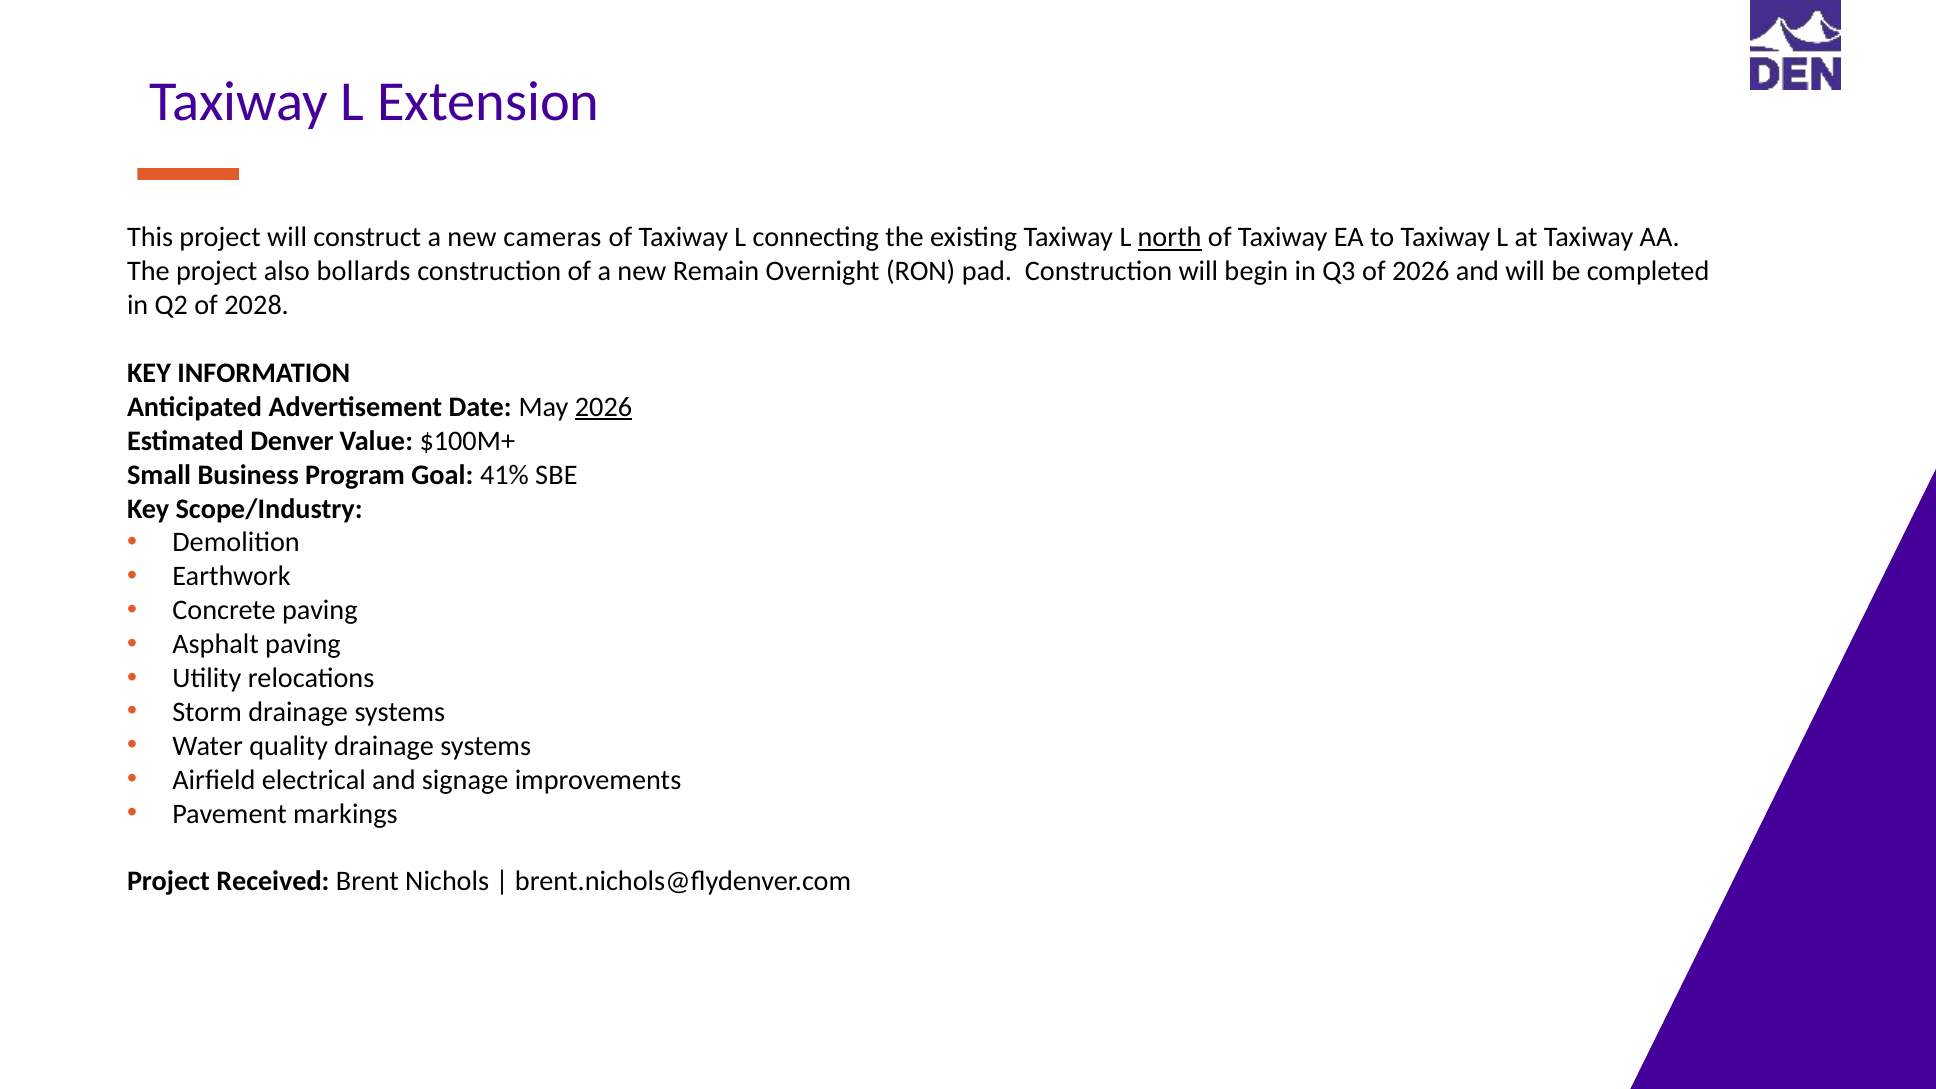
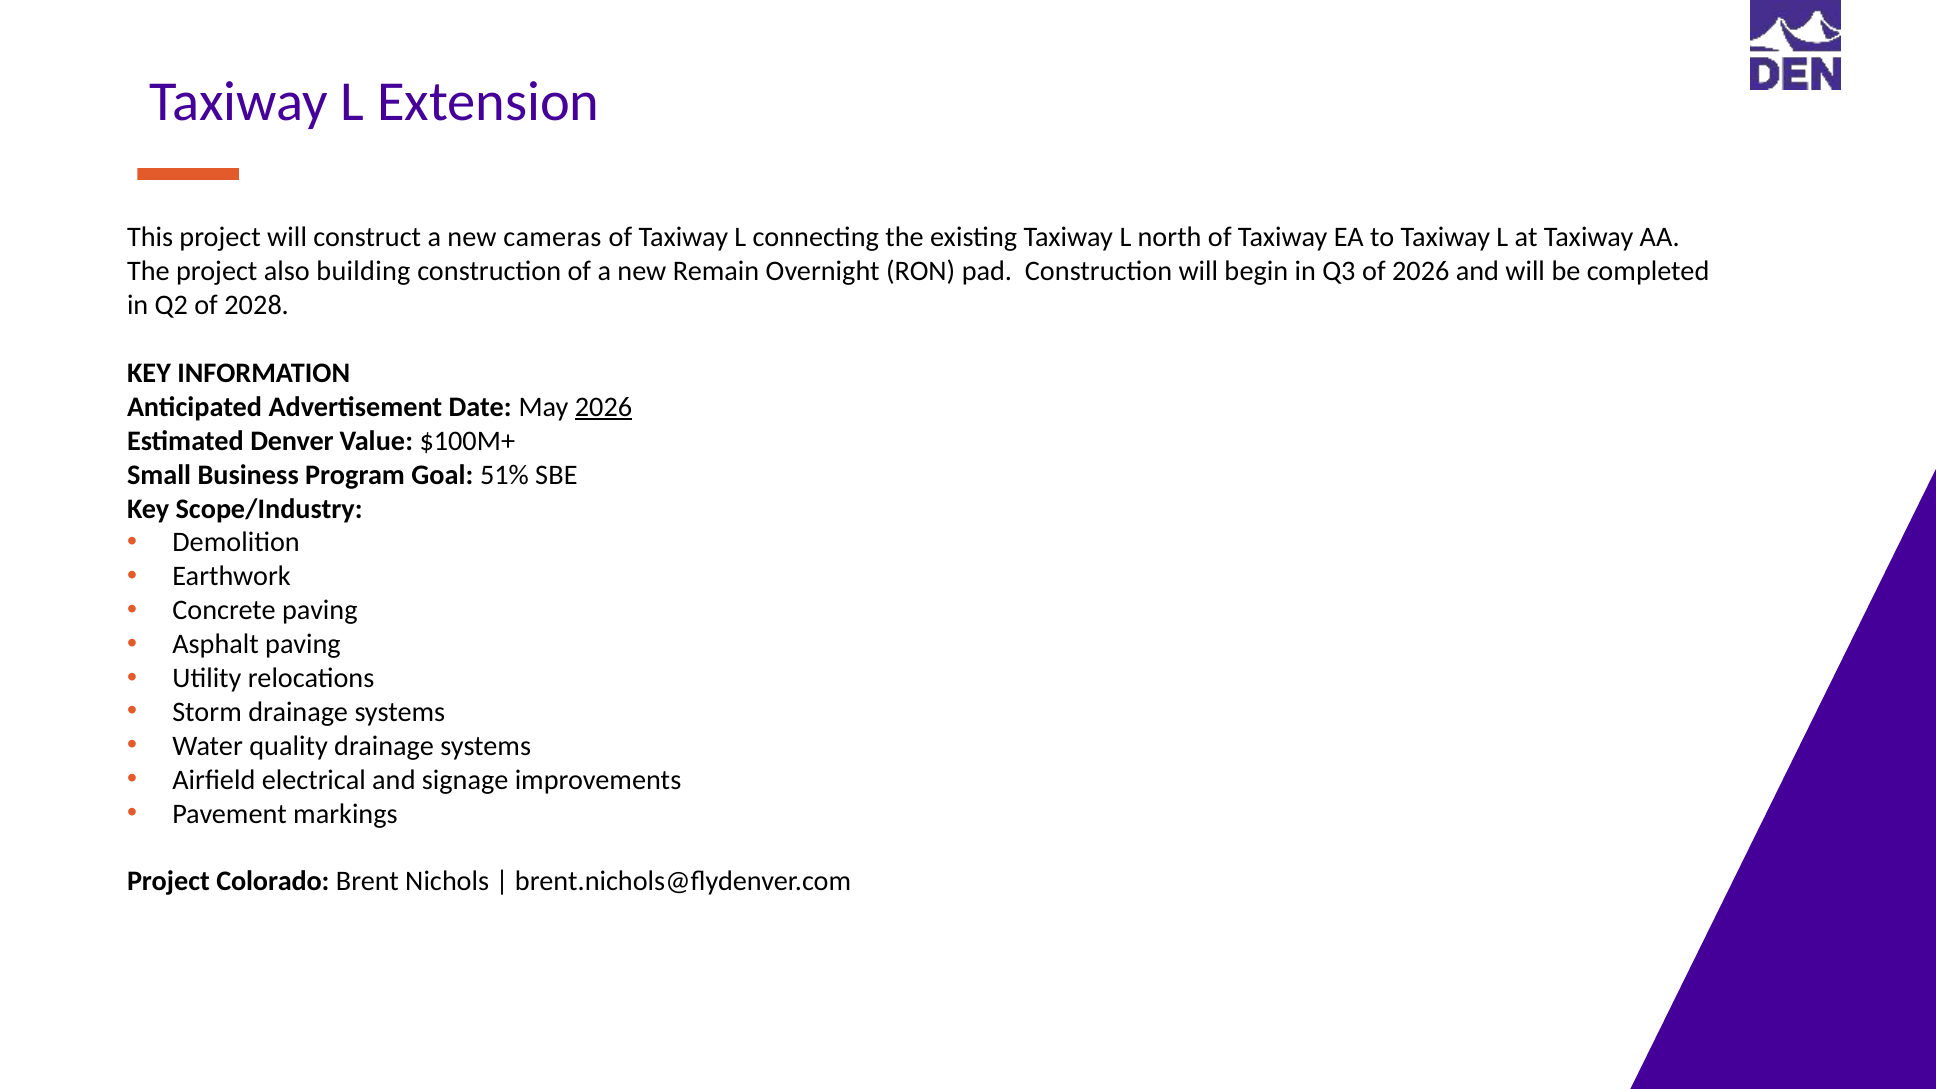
north underline: present -> none (1170, 238)
bollards: bollards -> building (363, 271)
41%: 41% -> 51% (504, 475)
Received: Received -> Colorado (273, 882)
